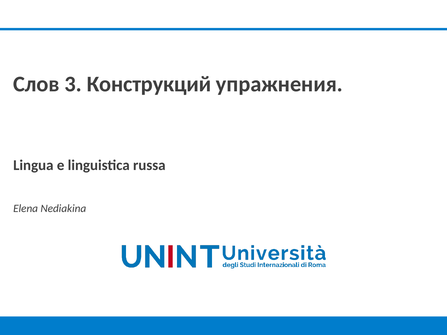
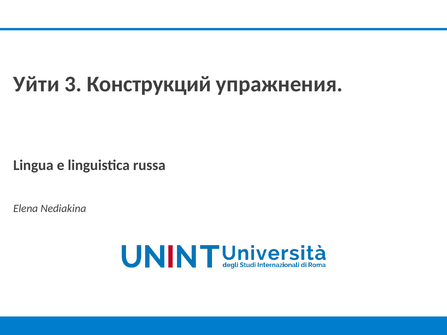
Слов: Слов -> Уйти (36, 84)
